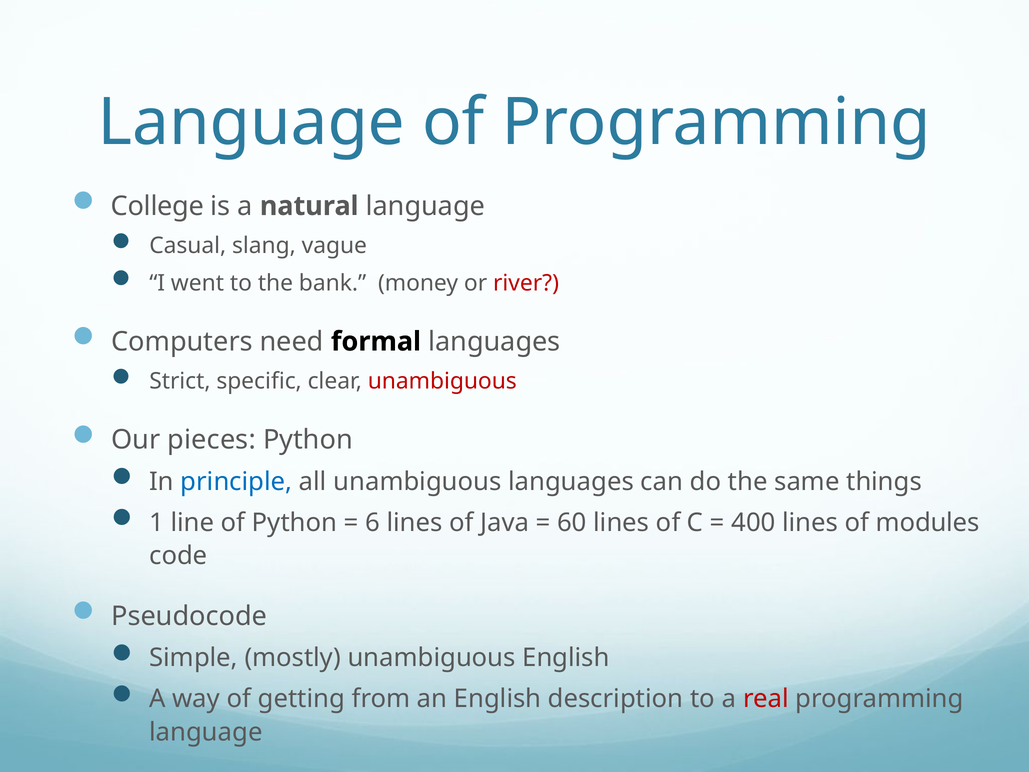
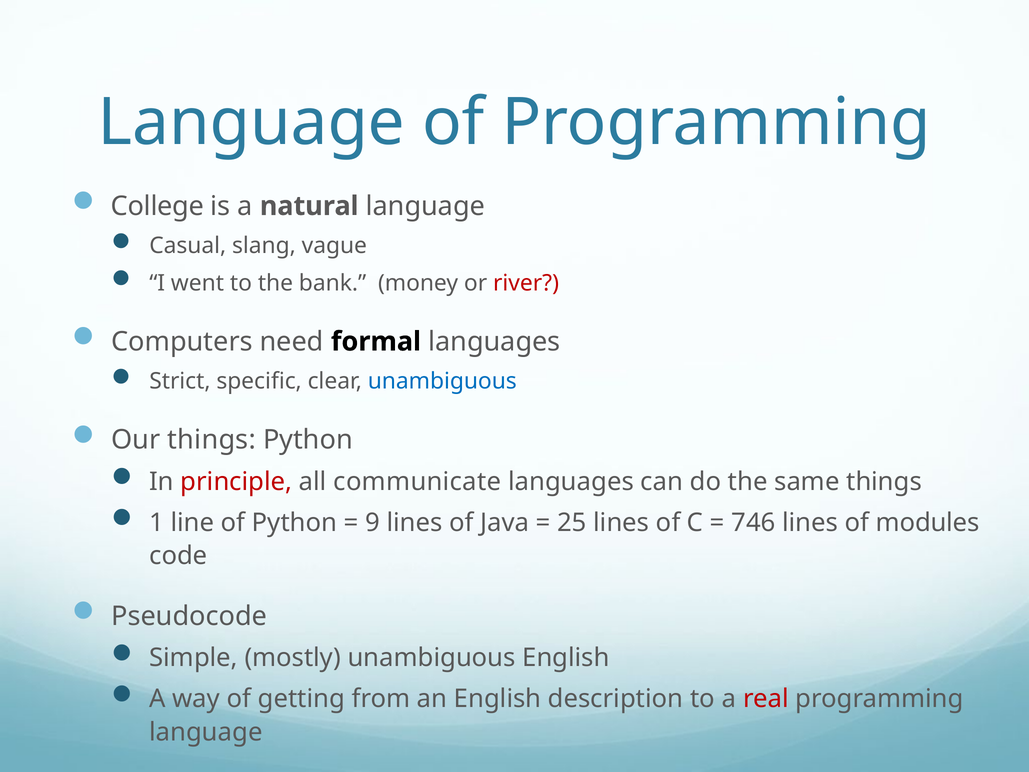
unambiguous colour: red -> blue (442, 381)
Our pieces: pieces -> things (212, 440)
principle colour: blue -> red (236, 481)
all unambiguous: unambiguous -> communicate (417, 481)
6: 6 -> 9 (373, 522)
60: 60 -> 25 (572, 522)
400: 400 -> 746 (753, 522)
